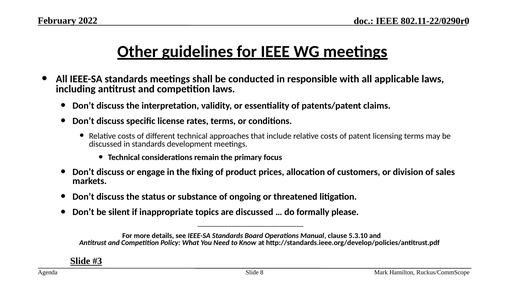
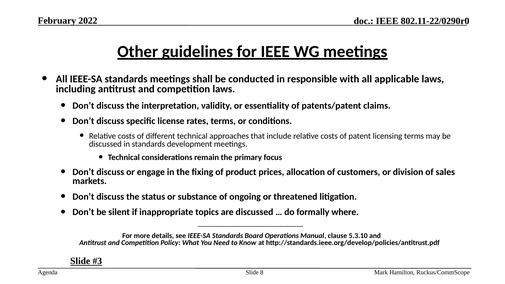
please: please -> where (345, 212)
